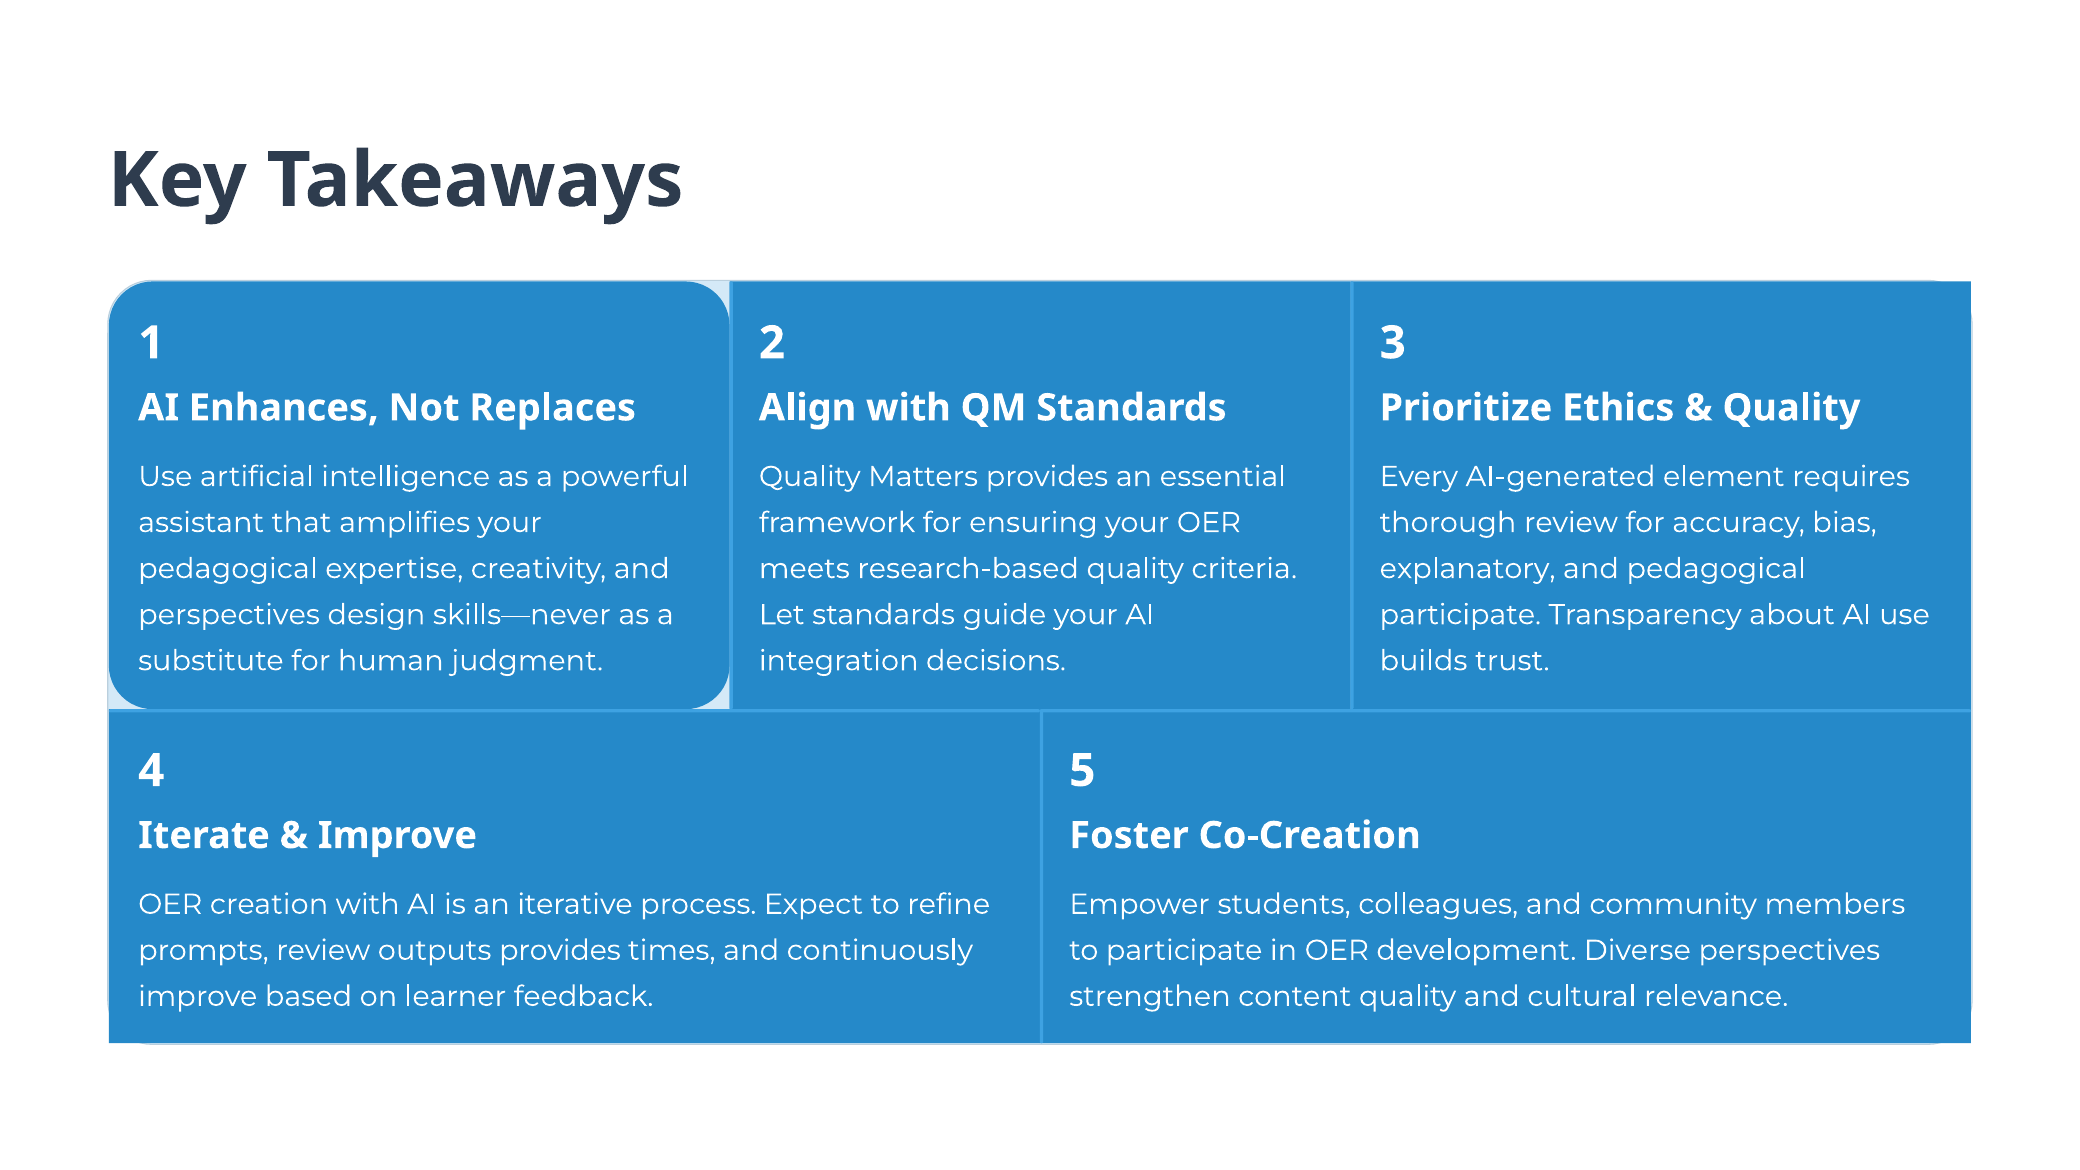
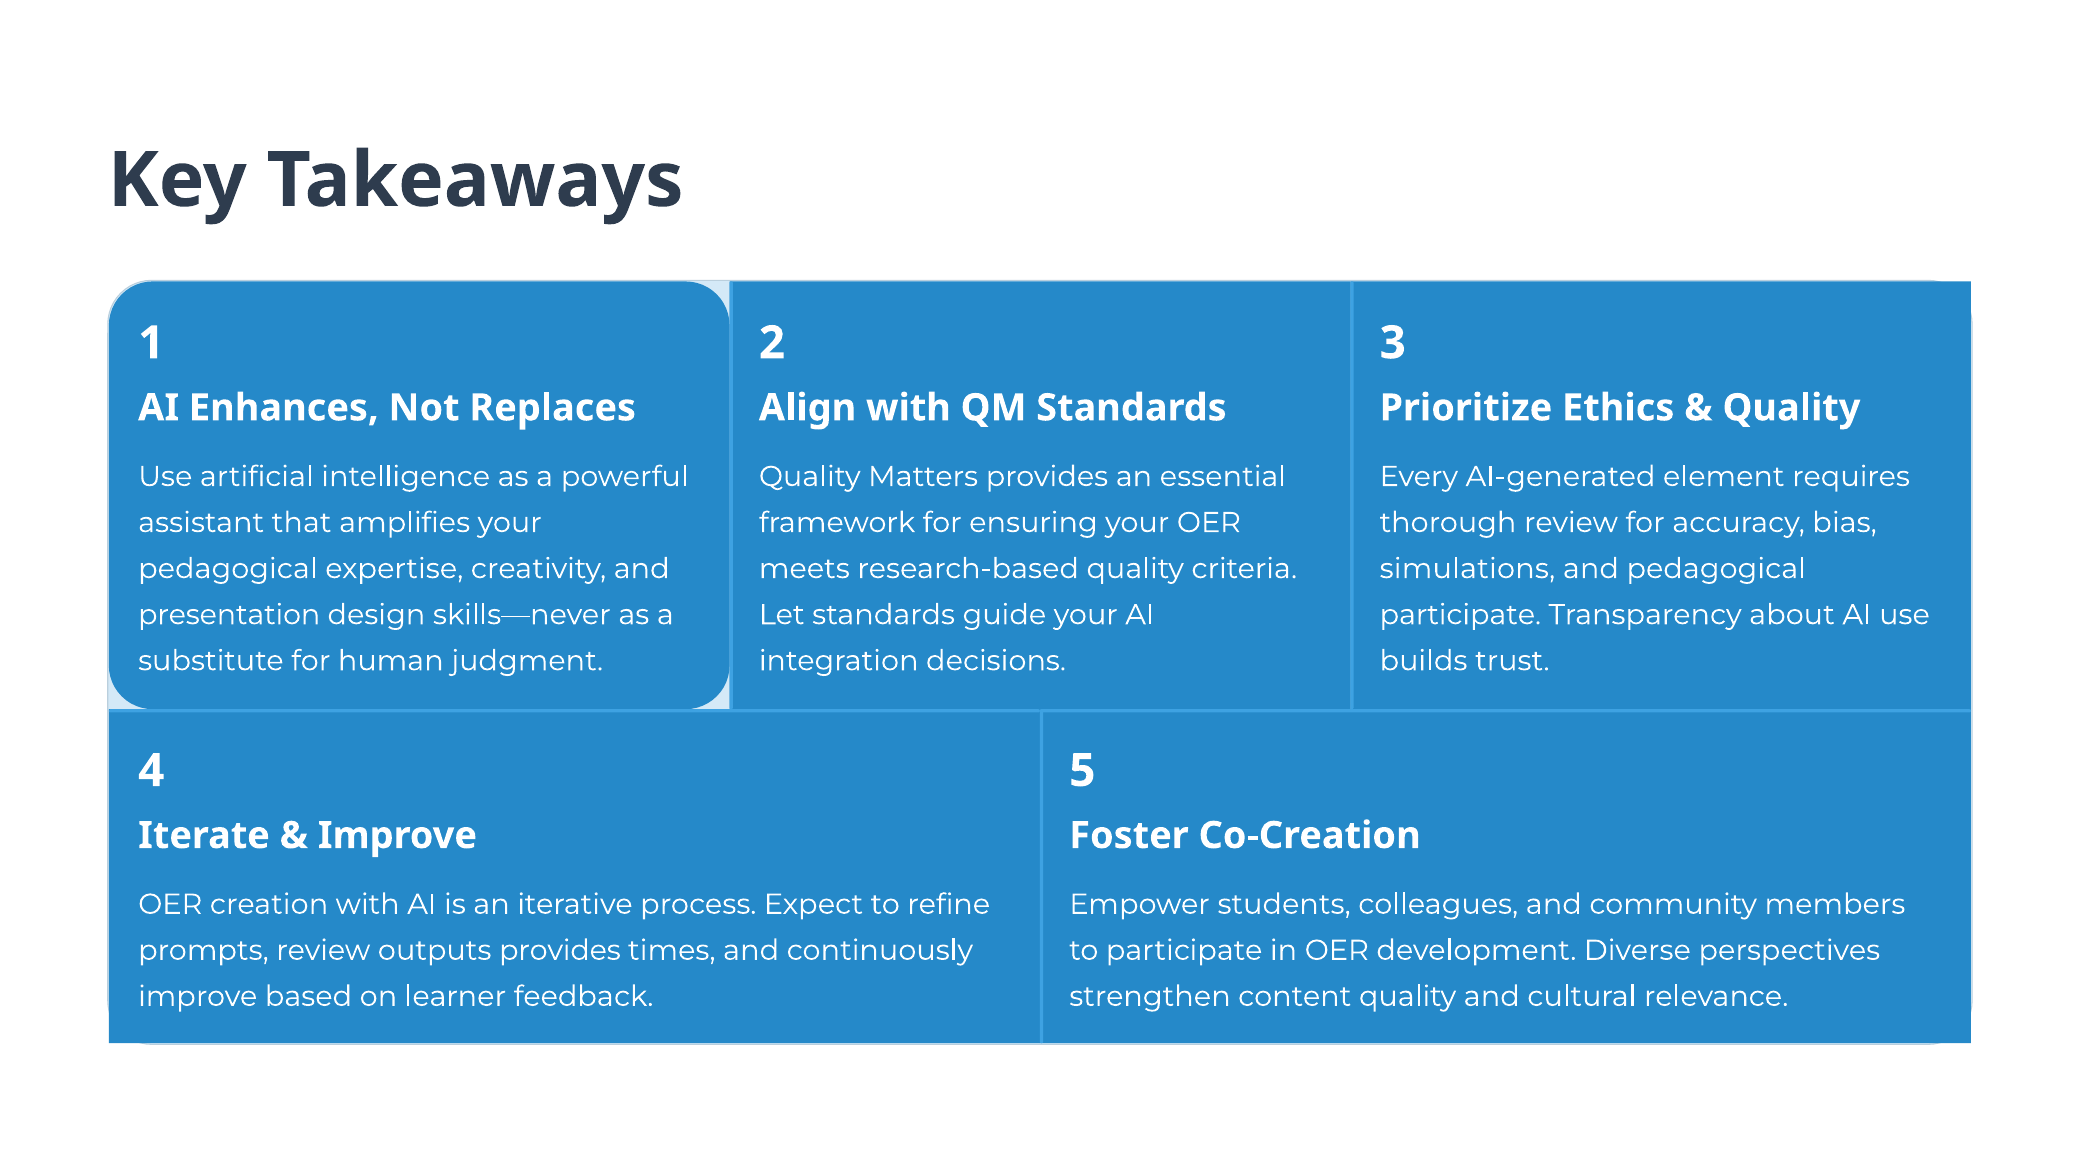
explanatory: explanatory -> simulations (1467, 569)
perspectives: perspectives -> presentation (229, 615)
